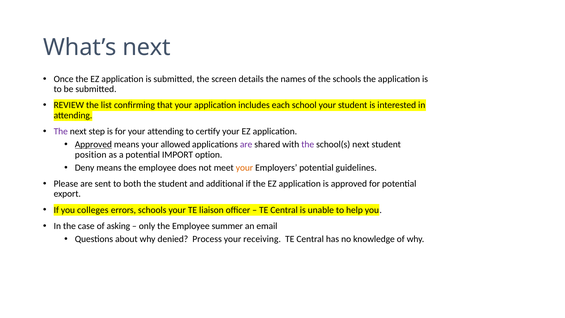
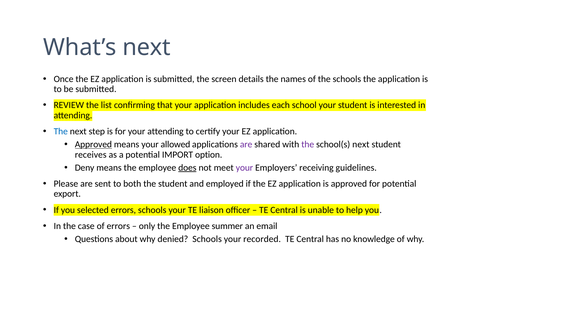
The colour: purple -> blue (61, 131)
position: position -> receives (91, 155)
does underline: none -> present (187, 168)
your colour: orange -> purple (244, 168)
Employers potential: potential -> receiving (316, 168)
additional: additional -> employed (225, 184)
colleges: colleges -> selected (93, 210)
of asking: asking -> errors (118, 226)
denied Process: Process -> Schools (207, 239)
receiving: receiving -> recorded (262, 239)
